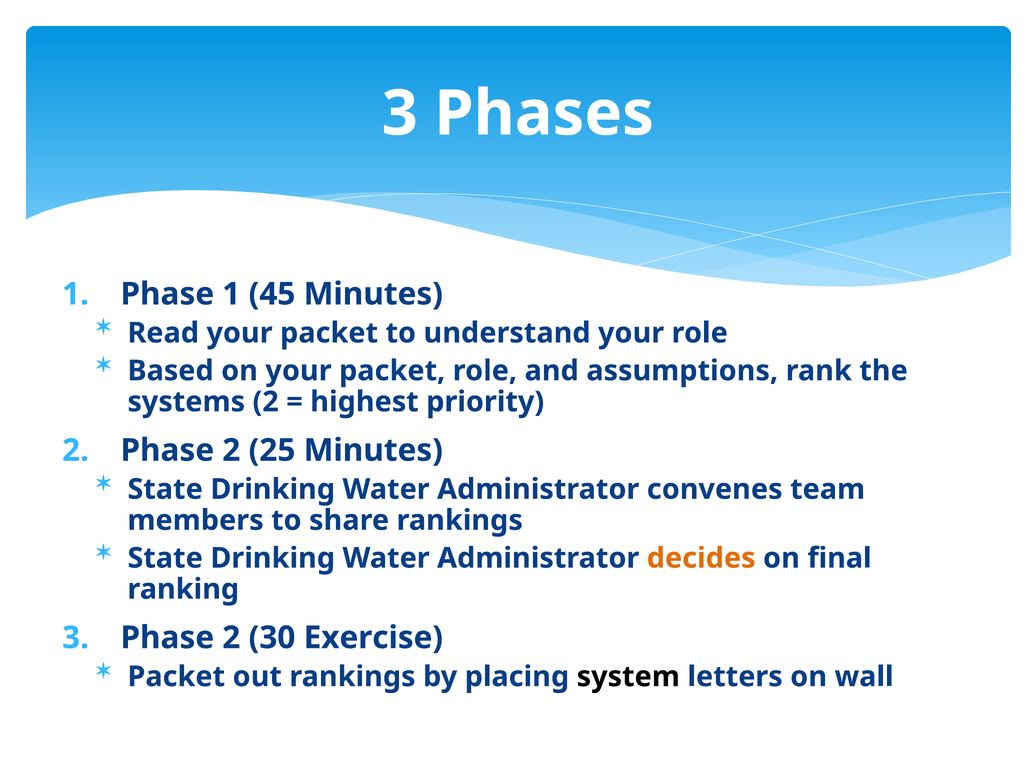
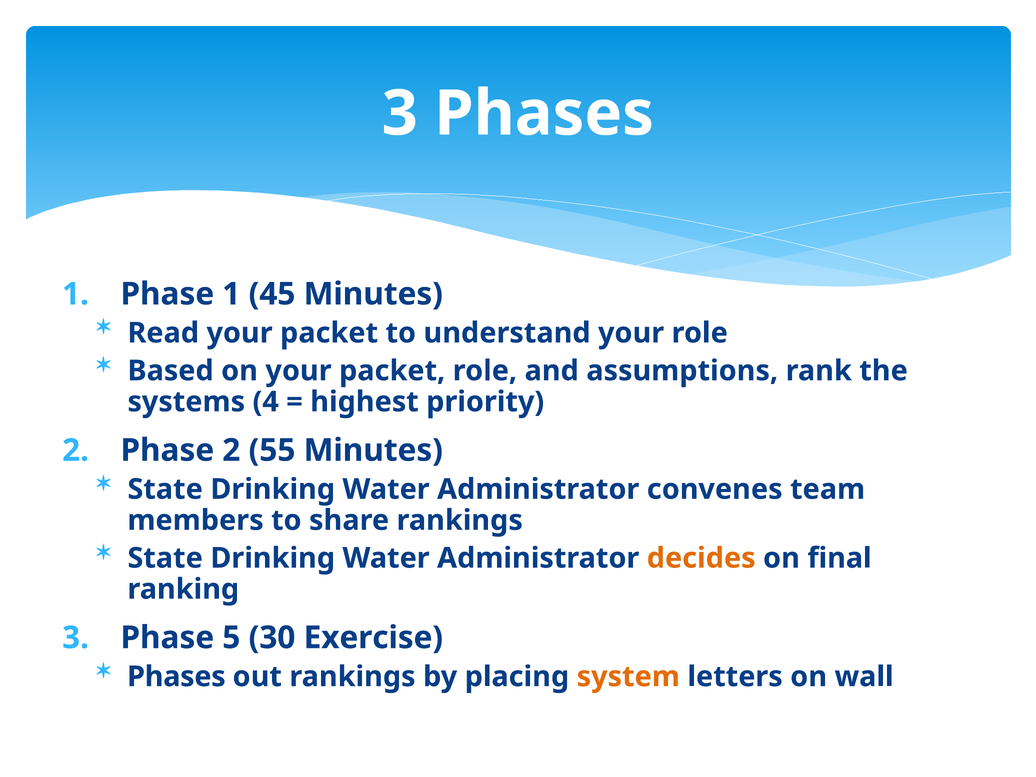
systems 2: 2 -> 4 (266, 402)
25: 25 -> 55 (272, 450)
3 Phase 2: 2 -> 5 (231, 638)
Packet: Packet -> Phases (176, 677)
system colour: black -> orange (628, 677)
